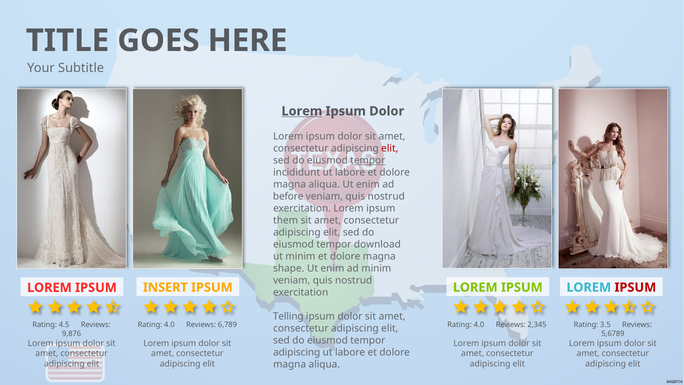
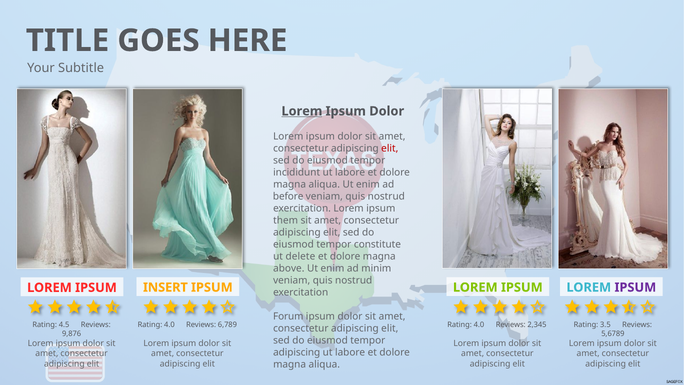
tempor underline: present -> none (368, 160)
download: download -> constitute (377, 244)
ut minim: minim -> delete (300, 256)
shape: shape -> above (289, 268)
IPSUM colour: red -> purple (635, 287)
Telling: Telling -> Forum (288, 316)
